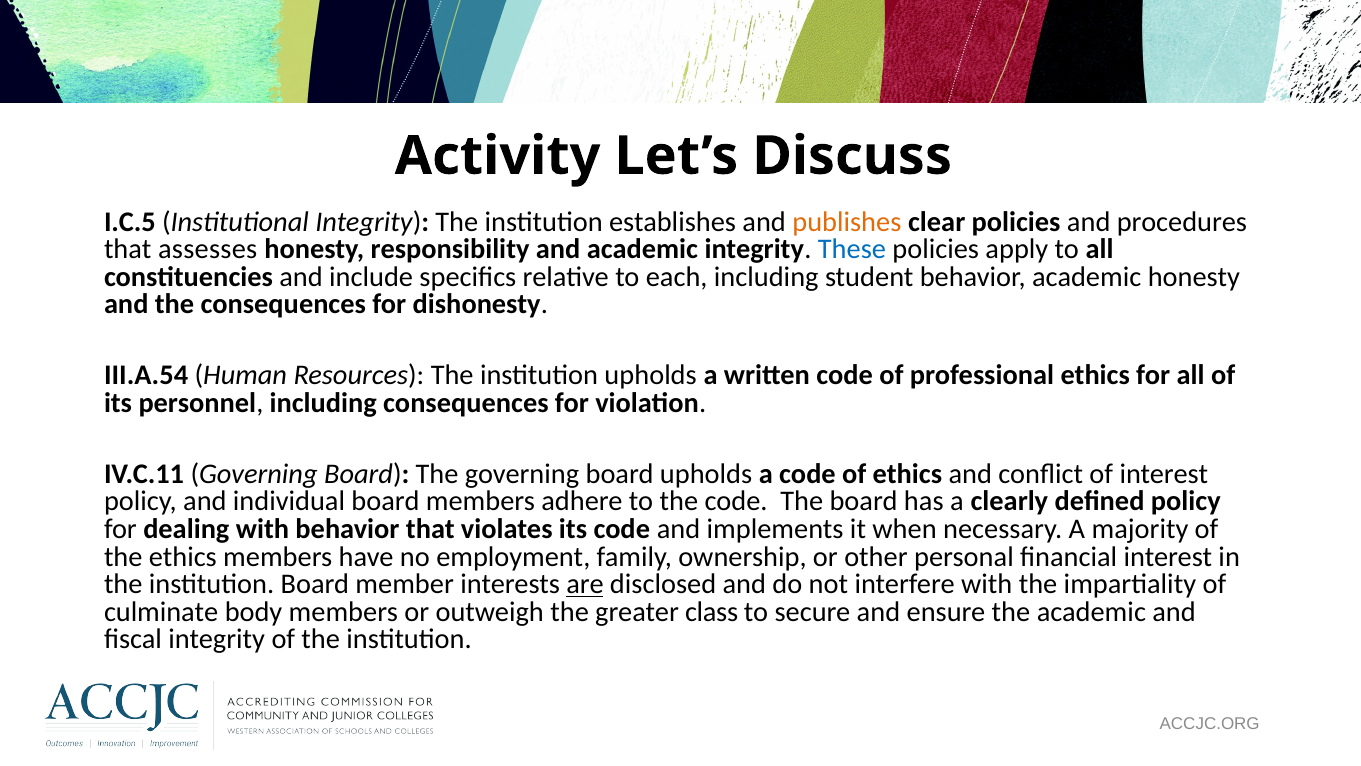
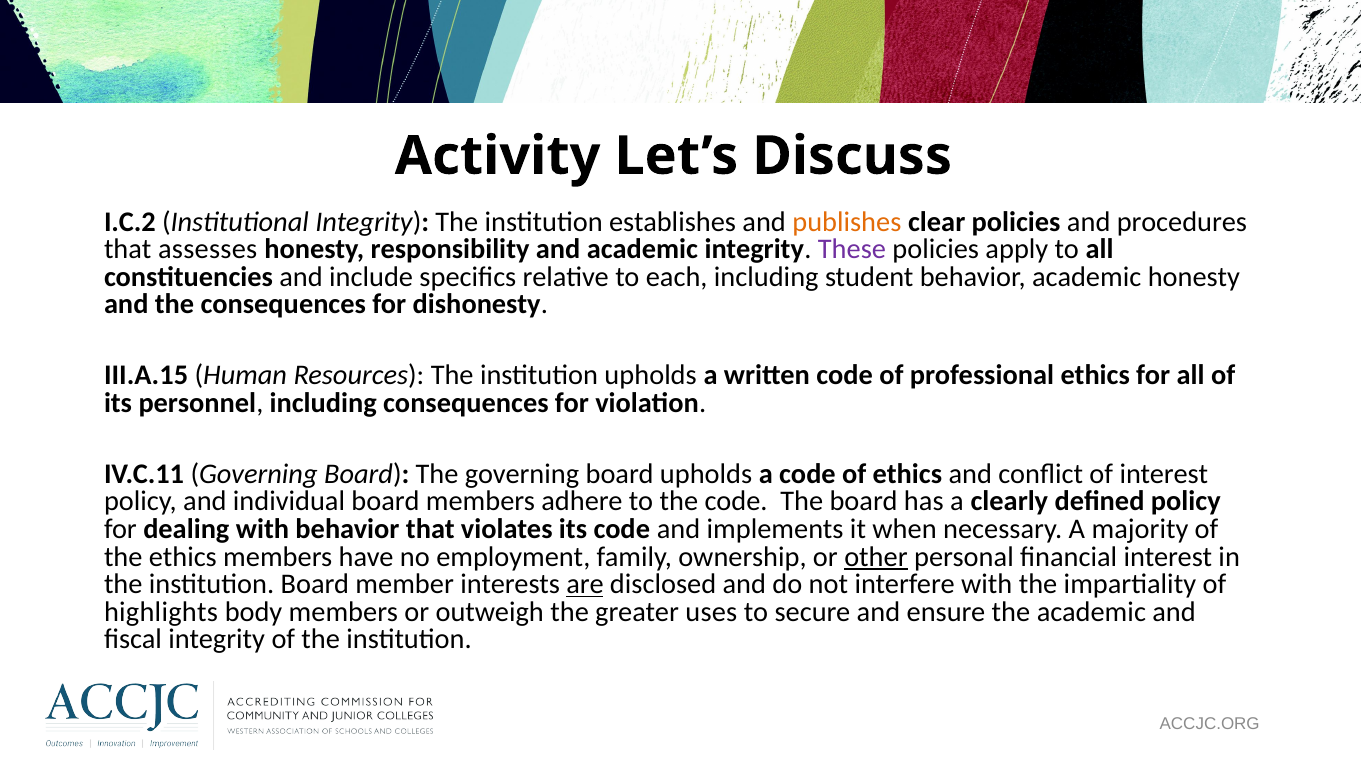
I.C.5: I.C.5 -> I.C.2 (130, 222)
These colour: blue -> purple (852, 249)
III.A.54: III.A.54 -> III.A.15 (146, 375)
other underline: none -> present (876, 556)
culminate: culminate -> highlights (161, 611)
class: class -> uses (711, 611)
